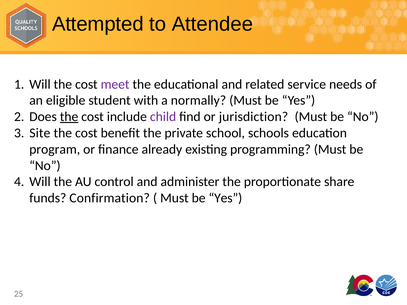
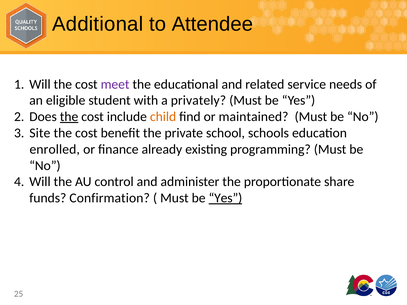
Attempted: Attempted -> Additional (98, 24)
normally: normally -> privately (198, 101)
child colour: purple -> orange (163, 117)
jurisdiction: jurisdiction -> maintained (254, 117)
program: program -> enrolled (55, 149)
Yes underline: none -> present (225, 198)
